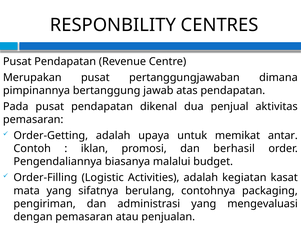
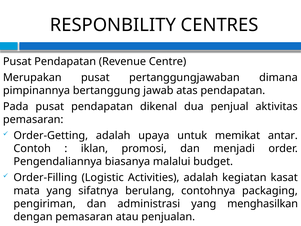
berhasil: berhasil -> menjadi (234, 148)
mengevaluasi: mengevaluasi -> menghasilkan (263, 203)
